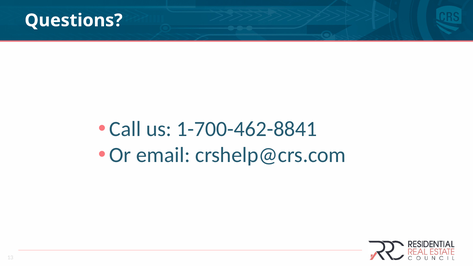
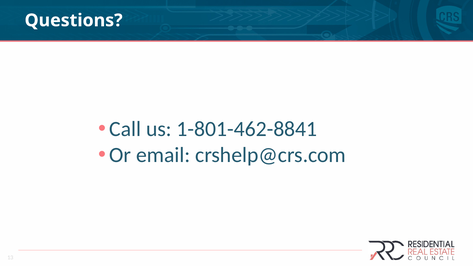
1-700-462-8841: 1-700-462-8841 -> 1-801-462-8841 (247, 129)
